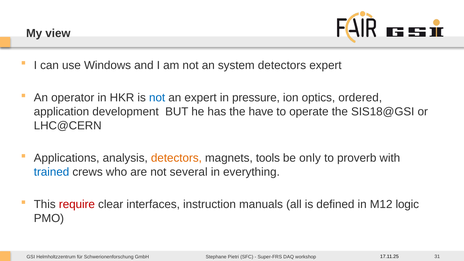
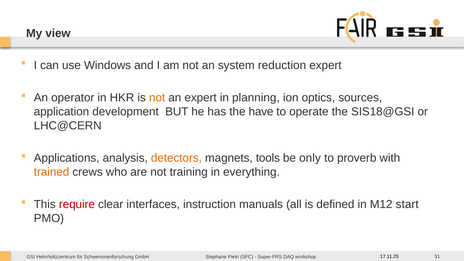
system detectors: detectors -> reduction (282, 65)
not colour: blue -> orange (157, 98)
pressure: pressure -> planning (256, 98)
ordered: ordered -> sources (360, 98)
trained colour: blue -> orange (52, 172)
several: several -> training (189, 172)
logic: logic -> start (407, 204)
